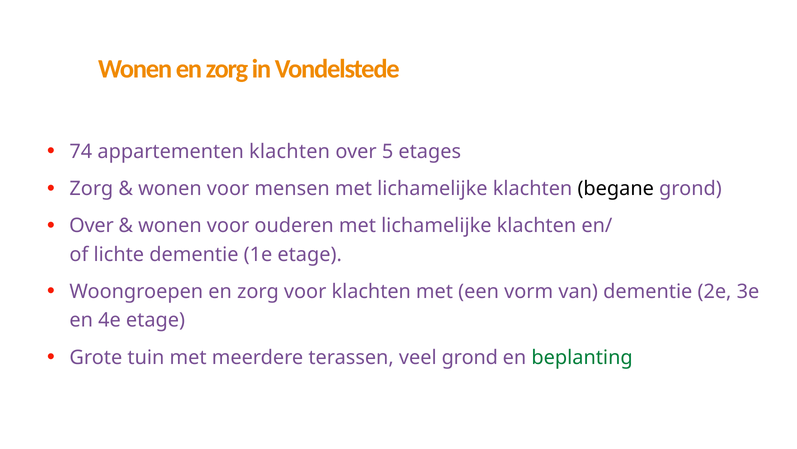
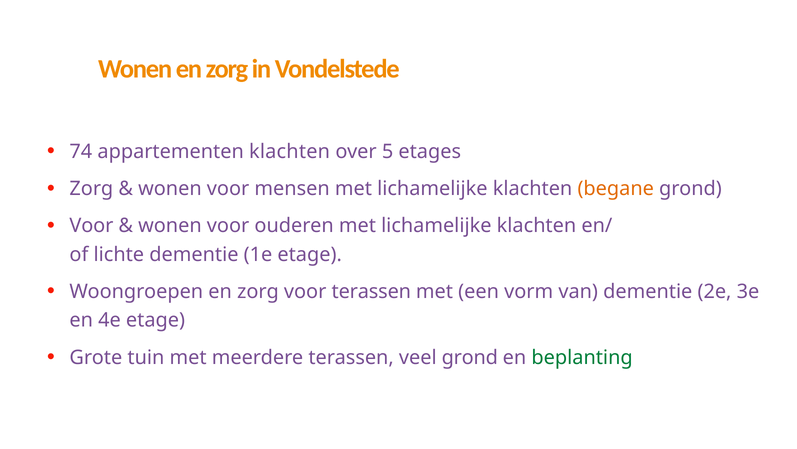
begane colour: black -> orange (616, 189)
Over: Over -> Voor (91, 226)
voor klachten: klachten -> terassen (371, 291)
